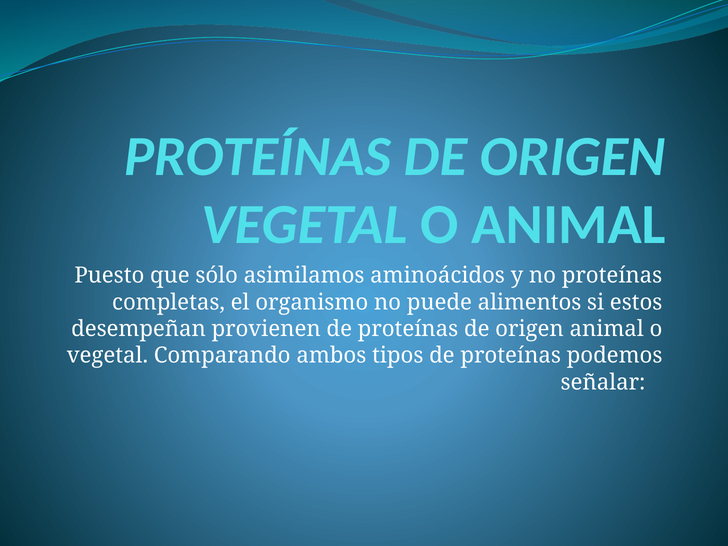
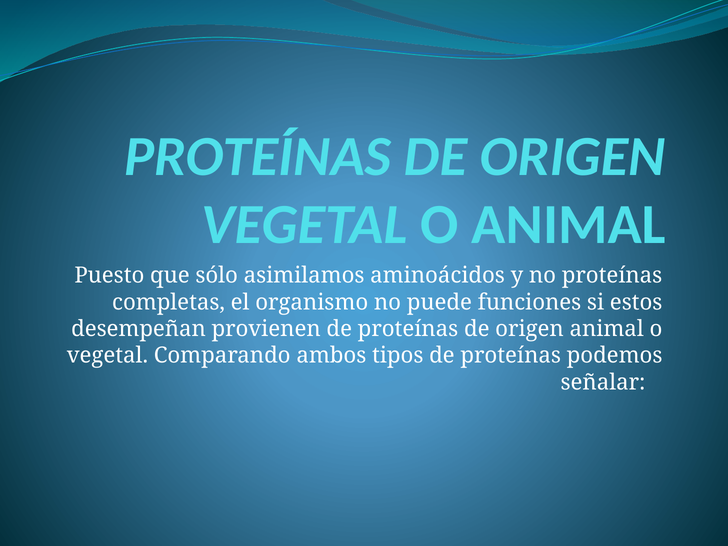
alimentos: alimentos -> funciones (529, 302)
